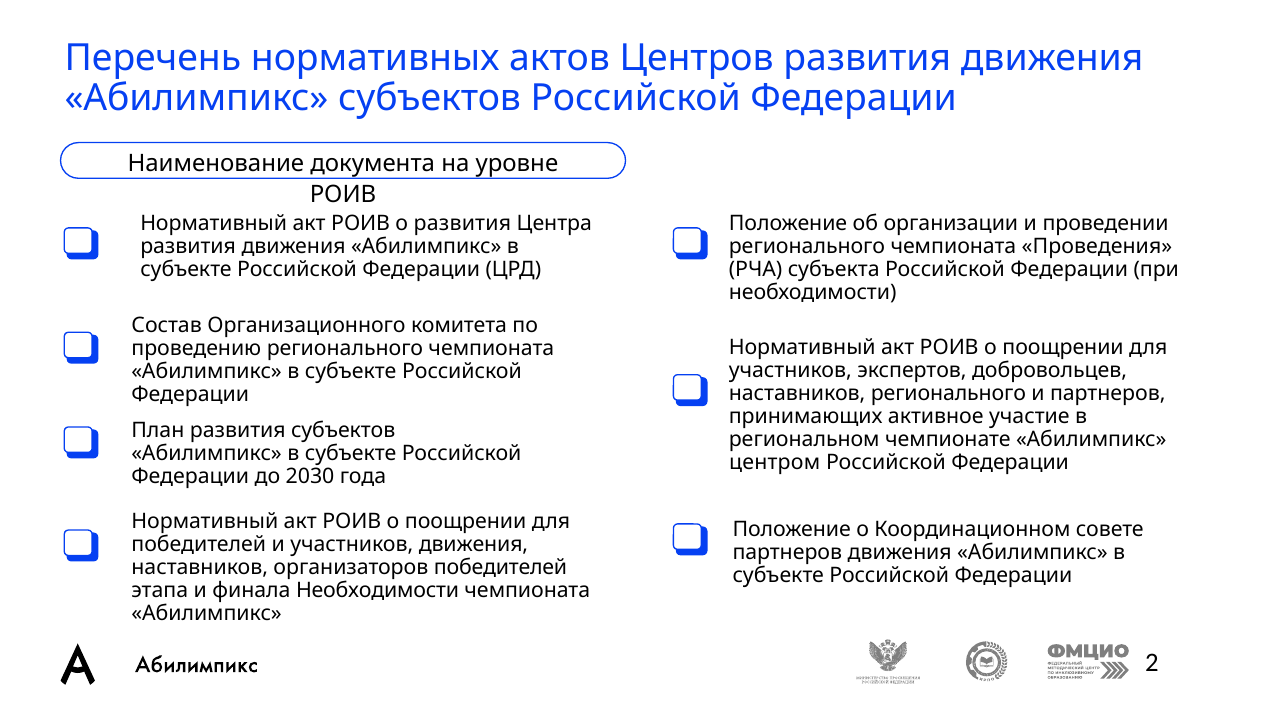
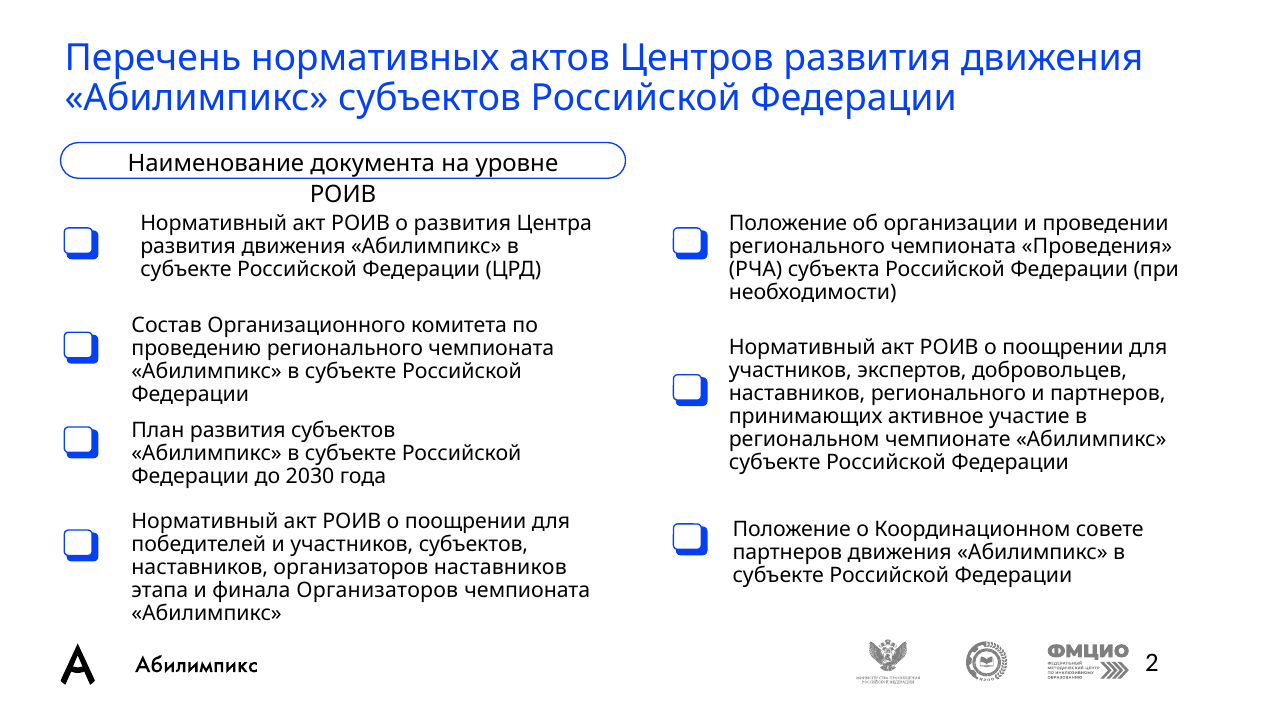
центром: центром -> субъекте (775, 463)
участников движения: движения -> субъектов (473, 545)
организаторов победителей: победителей -> наставников (500, 568)
финала Необходимости: Необходимости -> Организаторов (377, 591)
